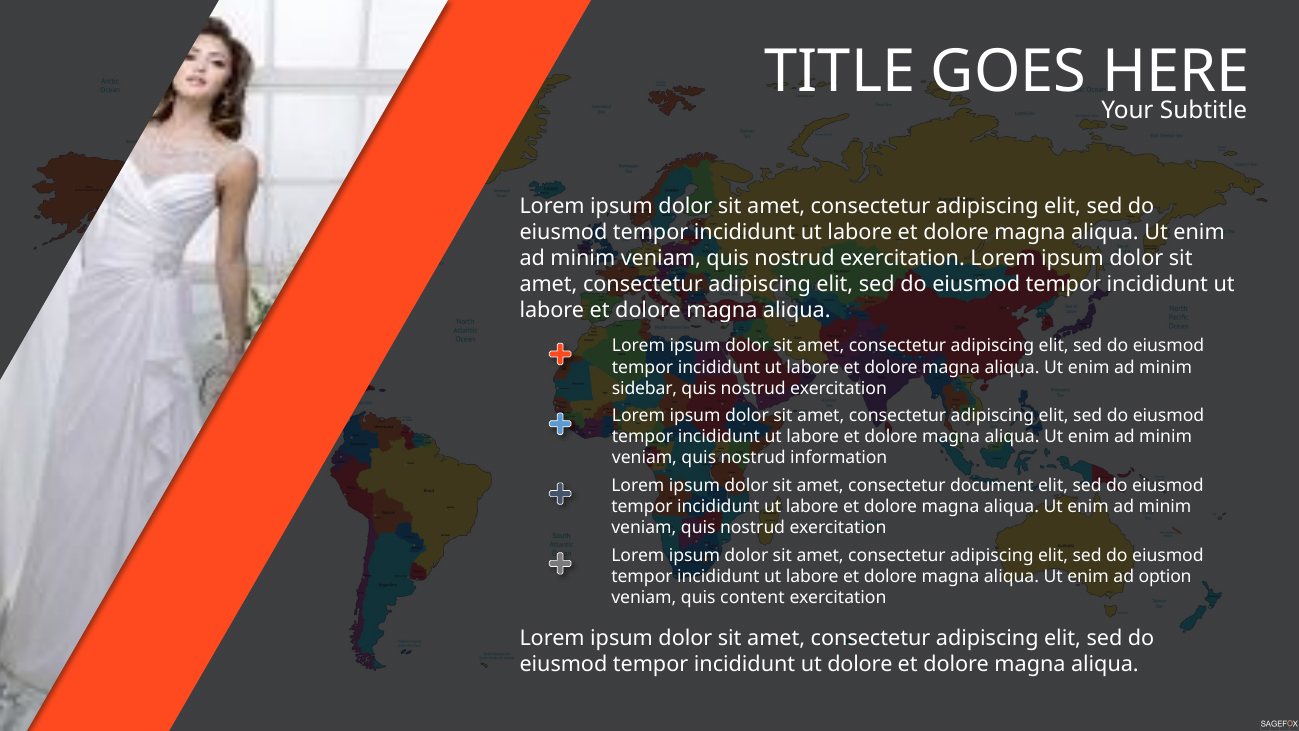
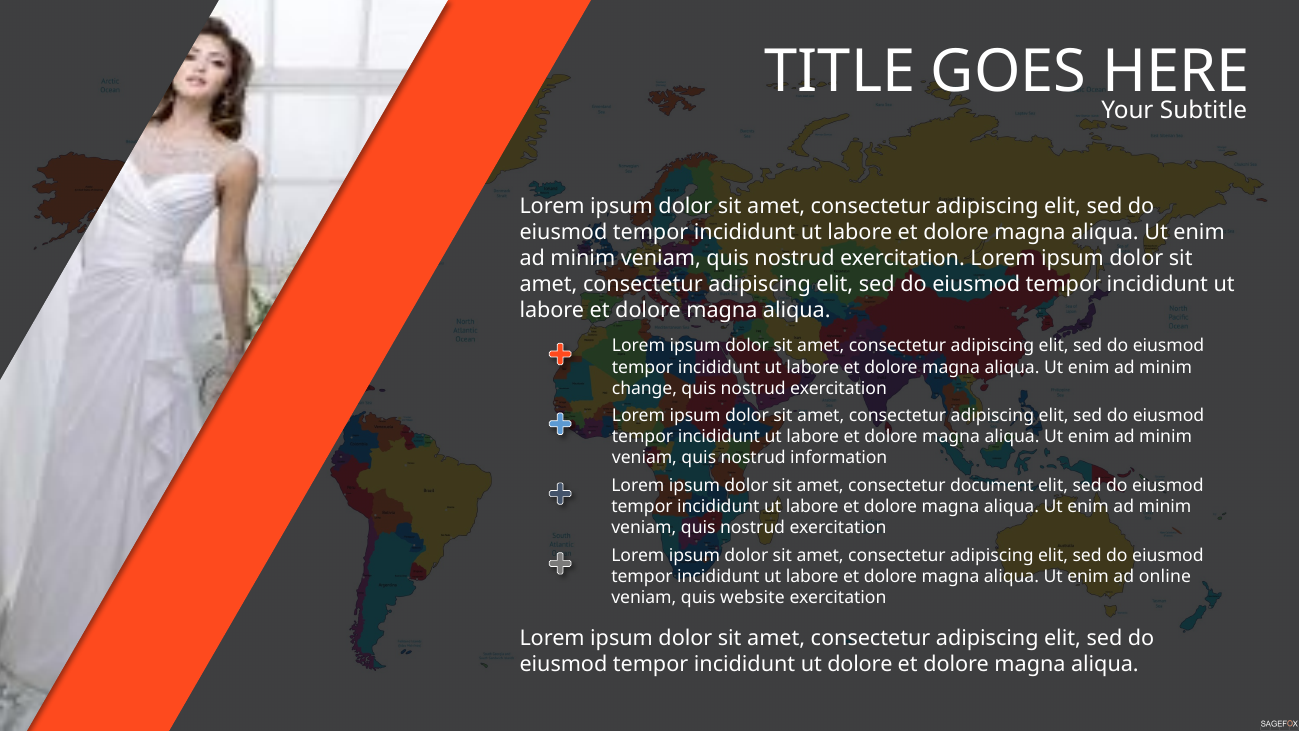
sidebar: sidebar -> change (645, 388)
option: option -> online (1165, 576)
content: content -> website (752, 597)
